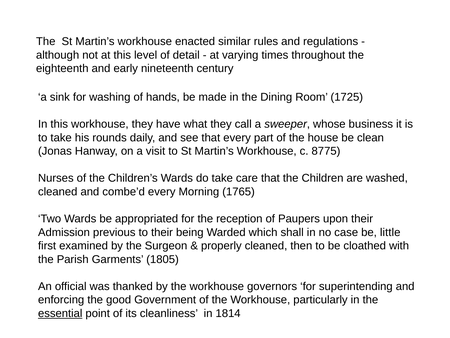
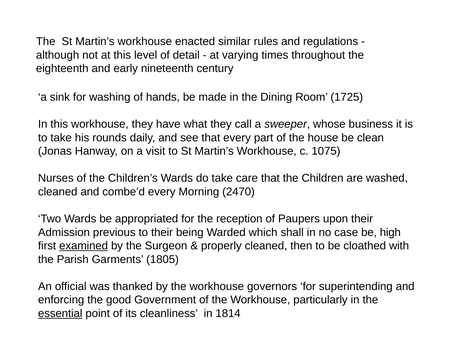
8775: 8775 -> 1075 (326, 151)
1765: 1765 -> 2470 (239, 191)
little: little -> high (390, 232)
examined underline: none -> present (84, 245)
